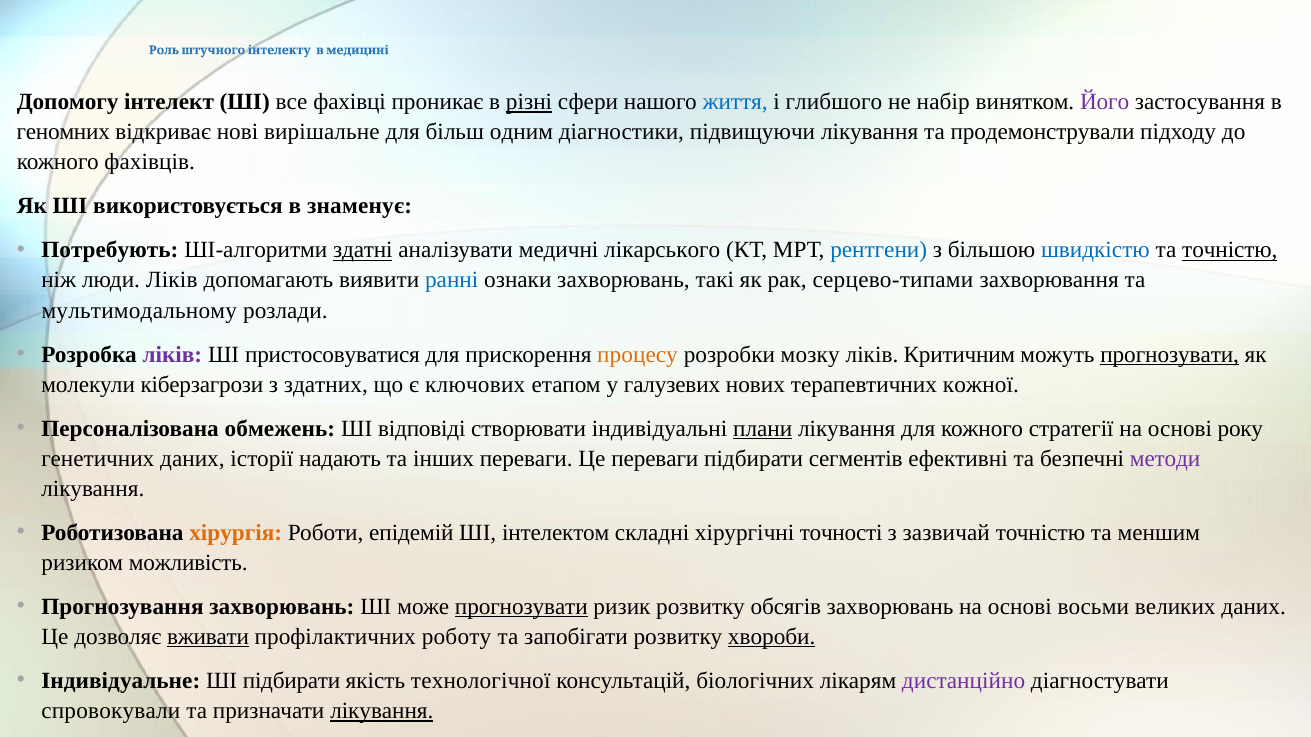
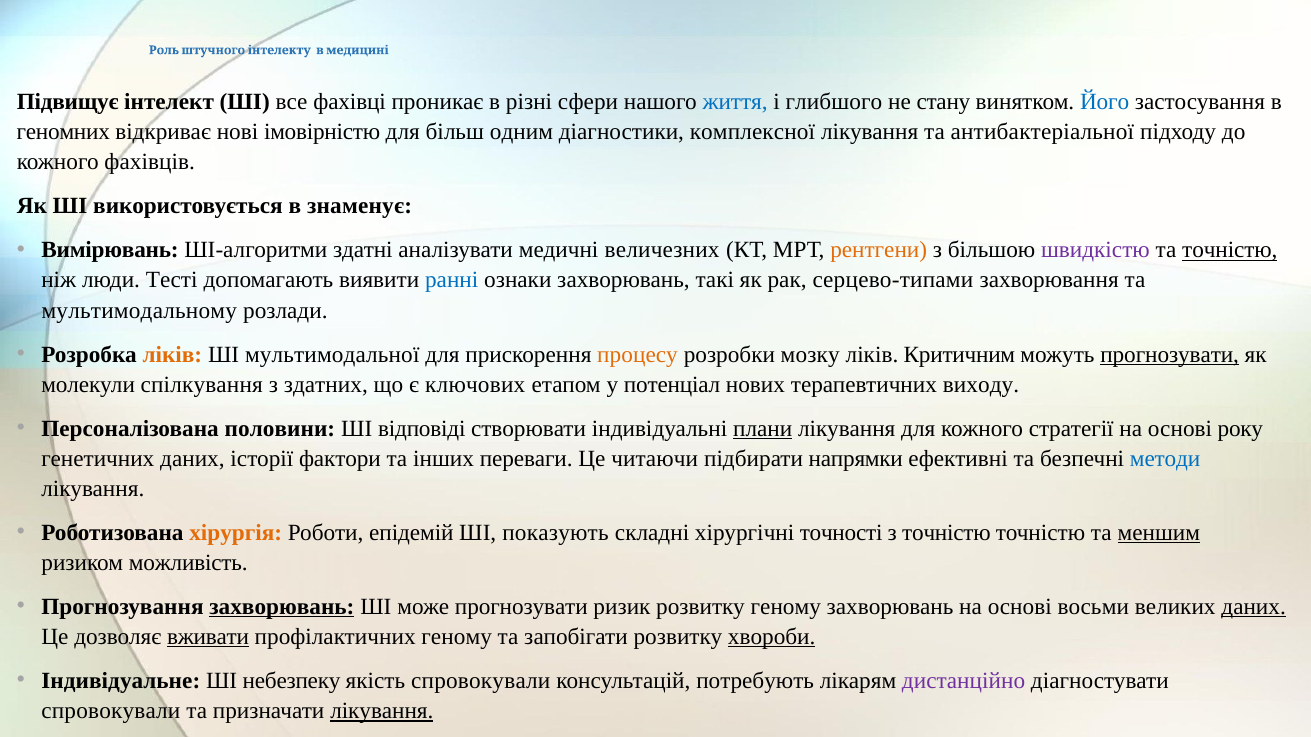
Допомогу: Допомогу -> Підвищує (68, 102)
різні underline: present -> none (529, 102)
набір: набір -> стану (943, 102)
Його colour: purple -> blue (1105, 102)
вирішальне: вирішальне -> імовірністю (322, 132)
підвищуючи: підвищуючи -> комплексної (752, 132)
продемонстрували: продемонстрували -> антибактеріальної (1042, 132)
Потребують: Потребують -> Вимірювань (110, 250)
здатні underline: present -> none (363, 250)
лікарського: лікарського -> величезних (662, 250)
рентгени colour: blue -> orange (879, 250)
швидкістю colour: blue -> purple (1095, 250)
люди Ліків: Ліків -> Тесті (172, 280)
ліків colour: purple -> orange (172, 355)
пристосовуватися: пристосовуватися -> мультимодальної (332, 355)
кіберзагрози: кіберзагрози -> спілкування (202, 385)
галузевих: галузевих -> потенціал (672, 385)
кожної: кожної -> виходу (981, 385)
обмежень: обмежень -> половини (280, 429)
надають: надають -> фактори (340, 459)
Це переваги: переваги -> читаючи (655, 459)
сегментів: сегментів -> напрямки (856, 459)
методи colour: purple -> blue (1165, 459)
інтелектом: інтелектом -> показують (556, 533)
з зазвичай: зазвичай -> точністю (946, 533)
меншим underline: none -> present (1159, 533)
захворювань underline: none -> present (282, 607)
прогнозувати underline: present -> none (521, 607)
розвитку обсягів: обсягів -> геному (786, 607)
даних underline: none -> present (1254, 607)
профілактичних роботу: роботу -> геному (457, 637)
ШІ підбирати: підбирати -> небезпеку (292, 681)
якість технологічної: технологічної -> спровокували (481, 681)
біологічних: біологічних -> потребують (755, 681)
